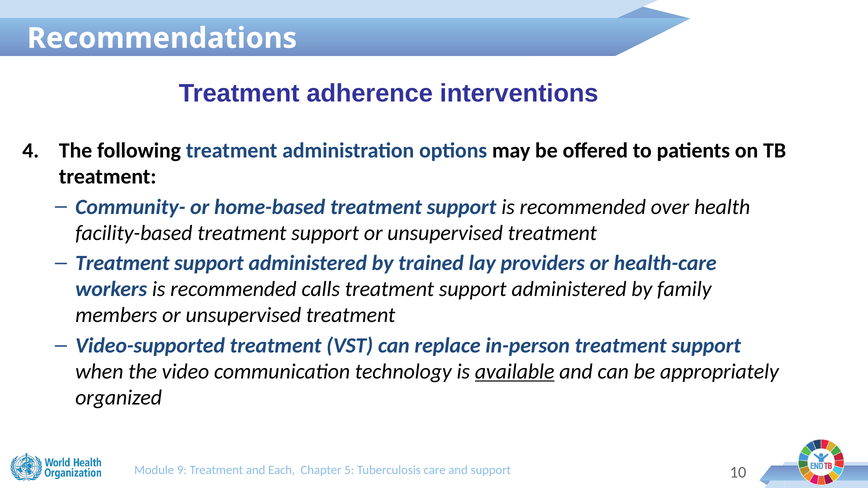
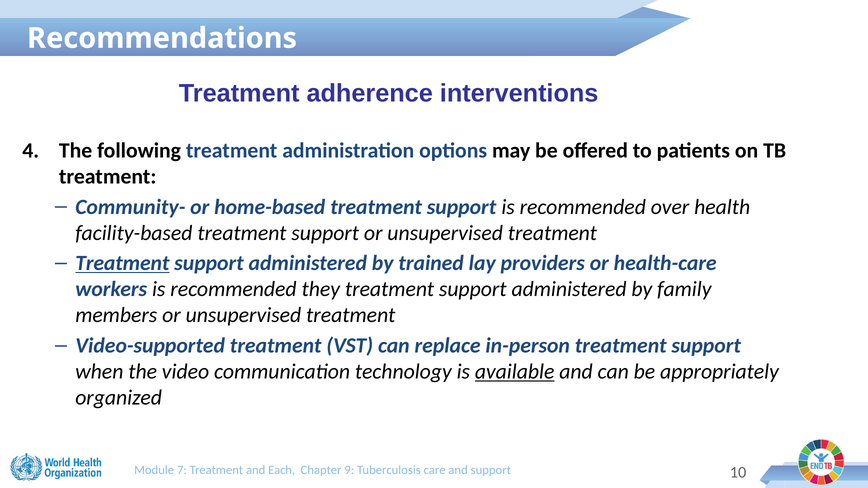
Treatment underline: none -> present (122, 263)
calls: calls -> they (321, 289)
9: 9 -> 7 (182, 470)
5: 5 -> 9 (349, 470)
